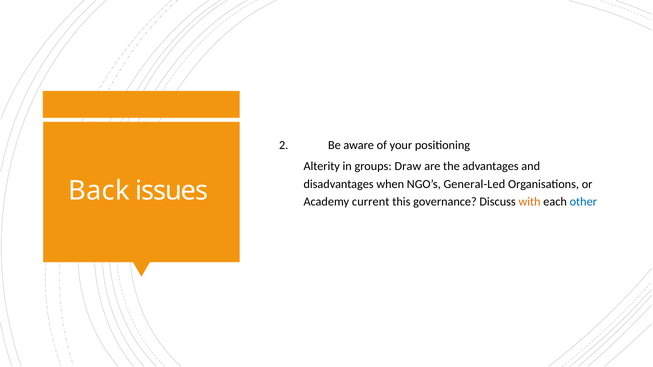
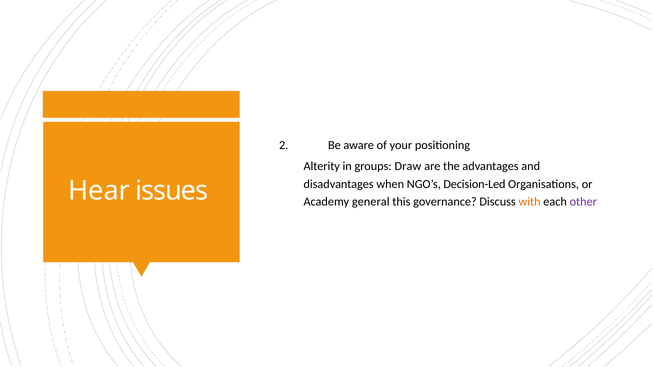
General-Led: General-Led -> Decision-Led (474, 184)
Back: Back -> Hear (99, 191)
current: current -> general (371, 202)
other colour: blue -> purple (583, 202)
